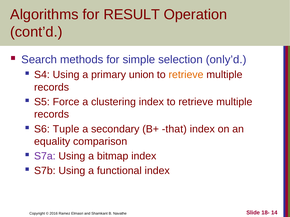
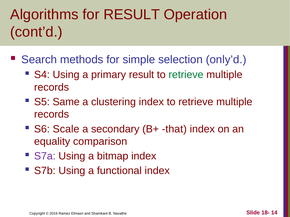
primary union: union -> result (141, 75)
retrieve colour: orange -> green (186, 75)
Force: Force -> Same (66, 102)
Tuple: Tuple -> Scale (66, 129)
